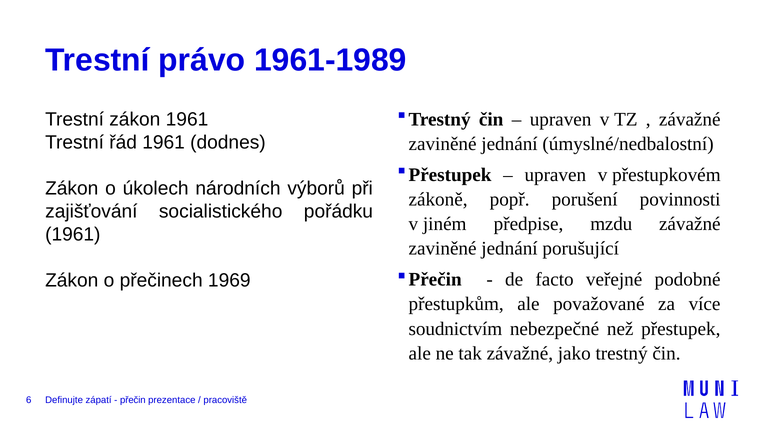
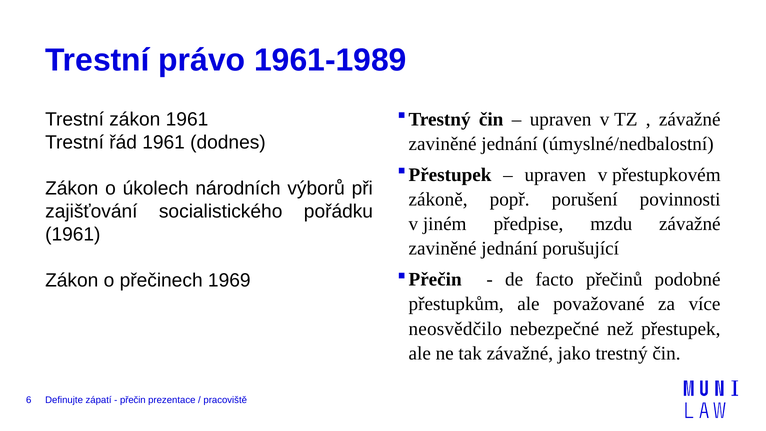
veřejné: veřejné -> přečinů (614, 279)
soudnictvím: soudnictvím -> neosvědčilo (455, 329)
